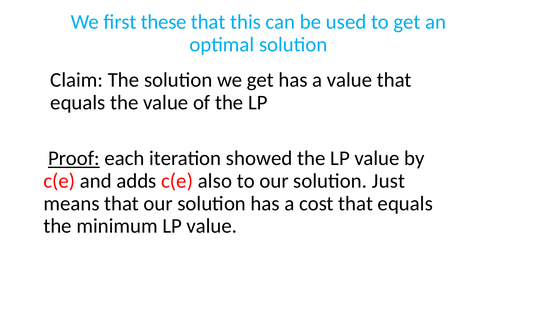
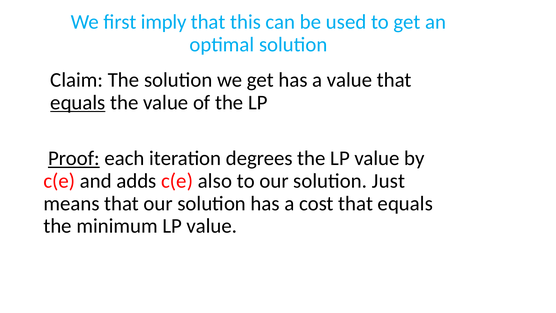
these: these -> imply (164, 22)
equals underline: none -> present (78, 102)
showed: showed -> degrees (259, 158)
